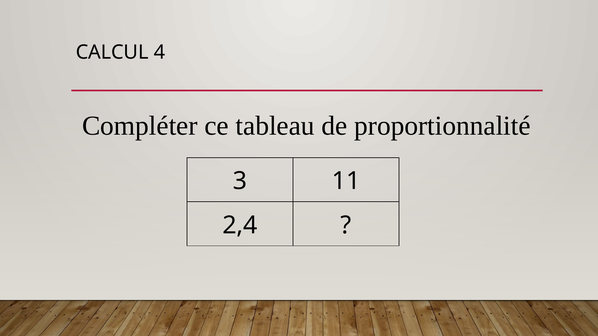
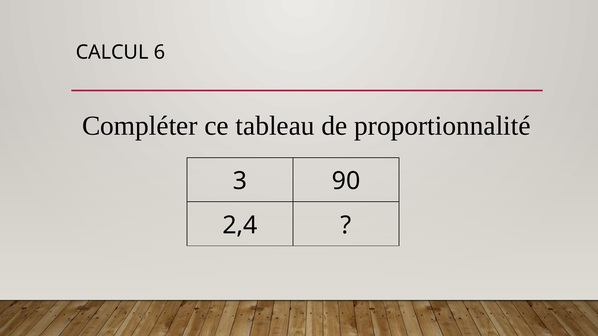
4: 4 -> 6 (160, 52)
11: 11 -> 90 (346, 181)
